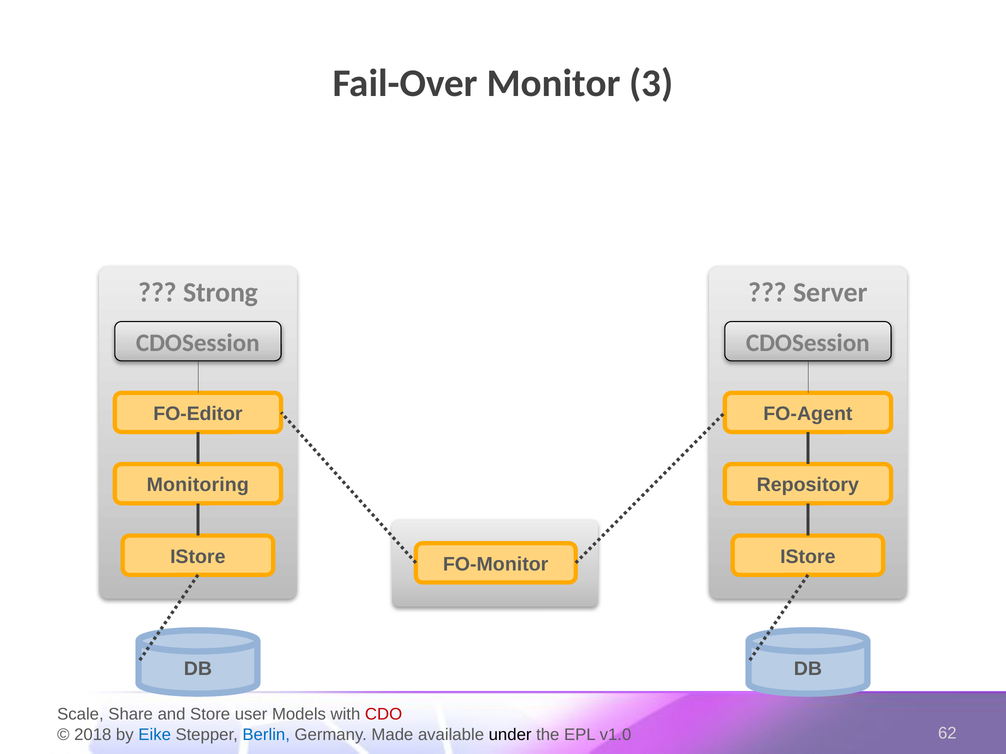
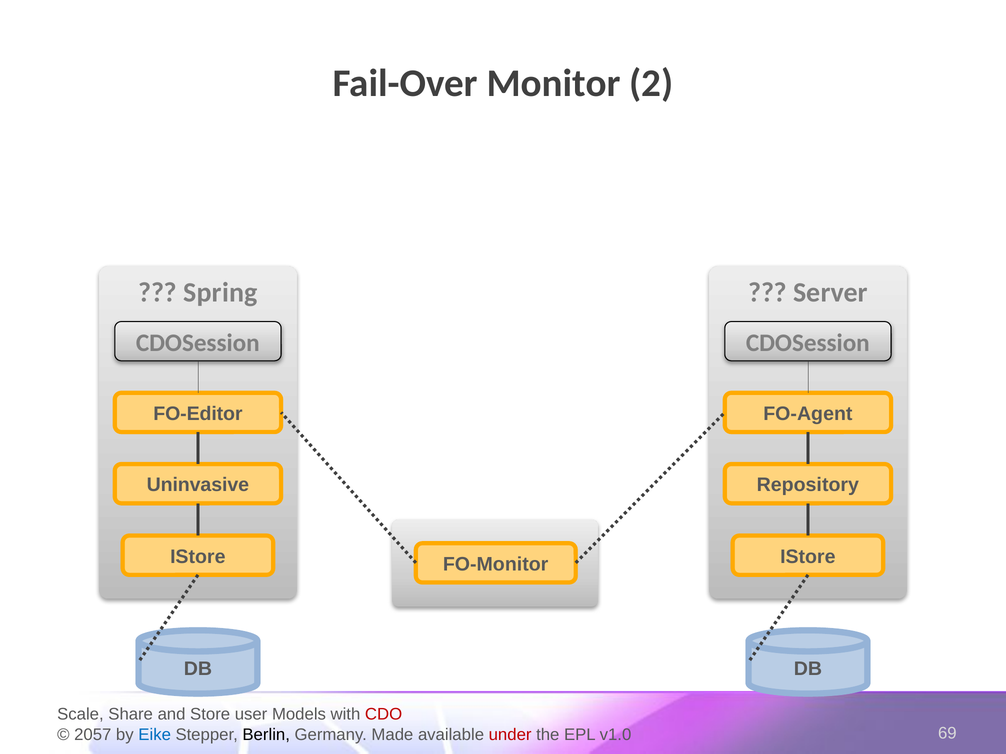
3: 3 -> 2 (651, 84)
Strong: Strong -> Spring (220, 293)
Monitoring: Monitoring -> Uninvasive (198, 485)
2018: 2018 -> 2057 (93, 735)
Berlin colour: blue -> black (266, 735)
under colour: black -> red (510, 735)
62: 62 -> 69 (947, 734)
